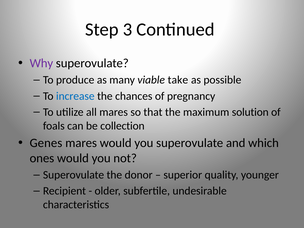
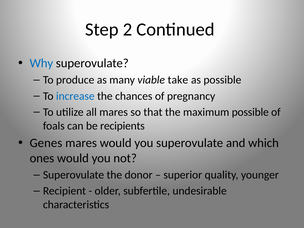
3: 3 -> 2 (128, 29)
Why colour: purple -> blue (41, 63)
maximum solution: solution -> possible (250, 112)
collection: collection -> recipients (122, 126)
